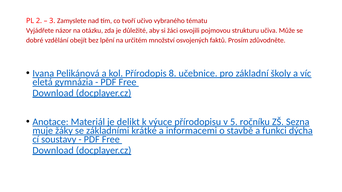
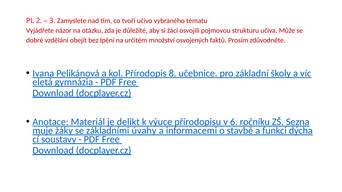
5: 5 -> 6 (234, 122)
krátké: krátké -> úvahy (144, 131)
